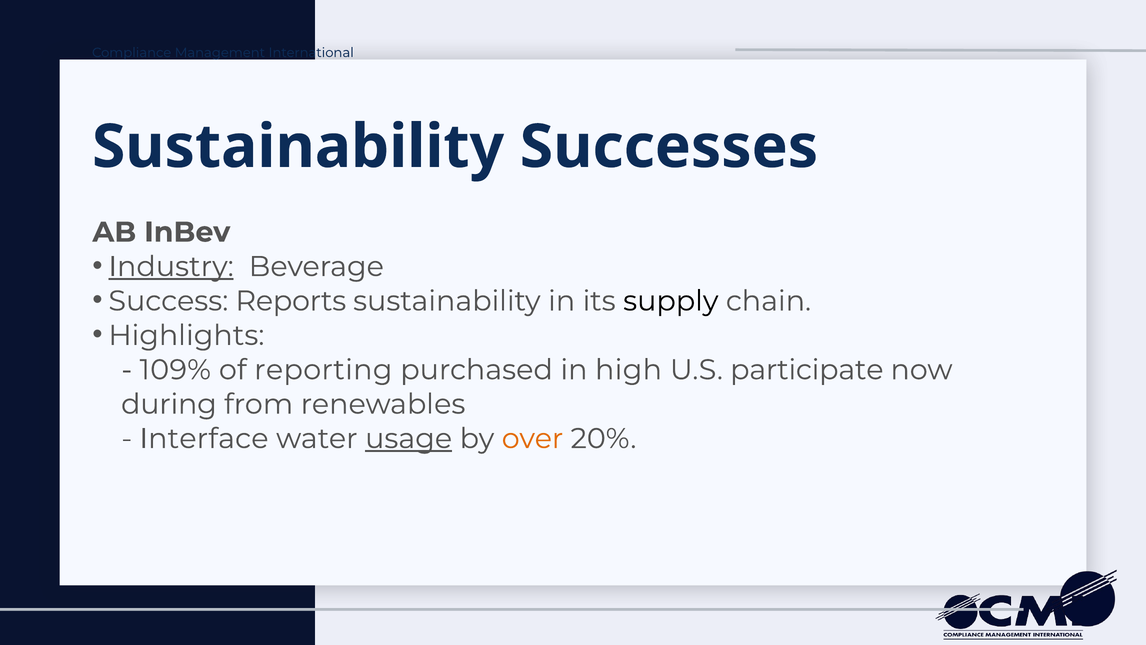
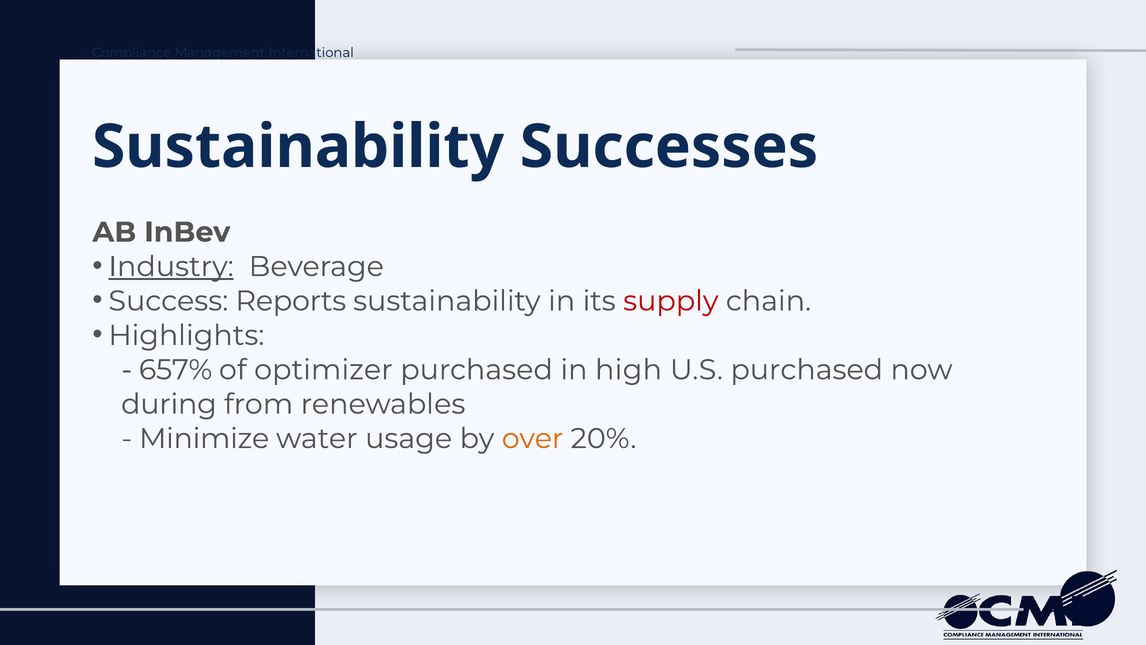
supply colour: black -> red (671, 301)
109%: 109% -> 657% (176, 370)
reporting: reporting -> optimizer (323, 370)
U.S participate: participate -> purchased (807, 370)
Interface: Interface -> Minimize (204, 438)
usage underline: present -> none (409, 438)
